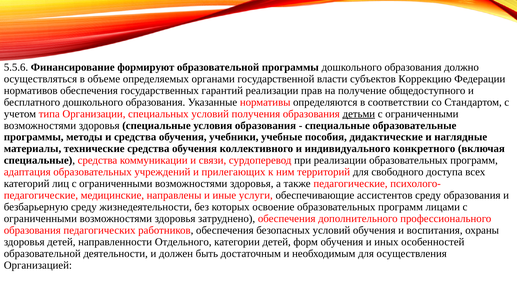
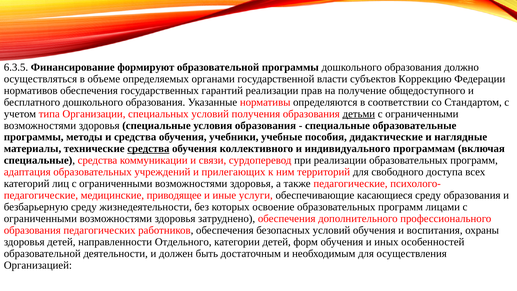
5.5.6: 5.5.6 -> 6.3.5 (16, 67)
средства underline: none -> present (148, 149)
конкретного: конкретного -> программам (424, 149)
направлены: направлены -> приводящее (174, 195)
ассистентов: ассистентов -> касающиеся (385, 195)
